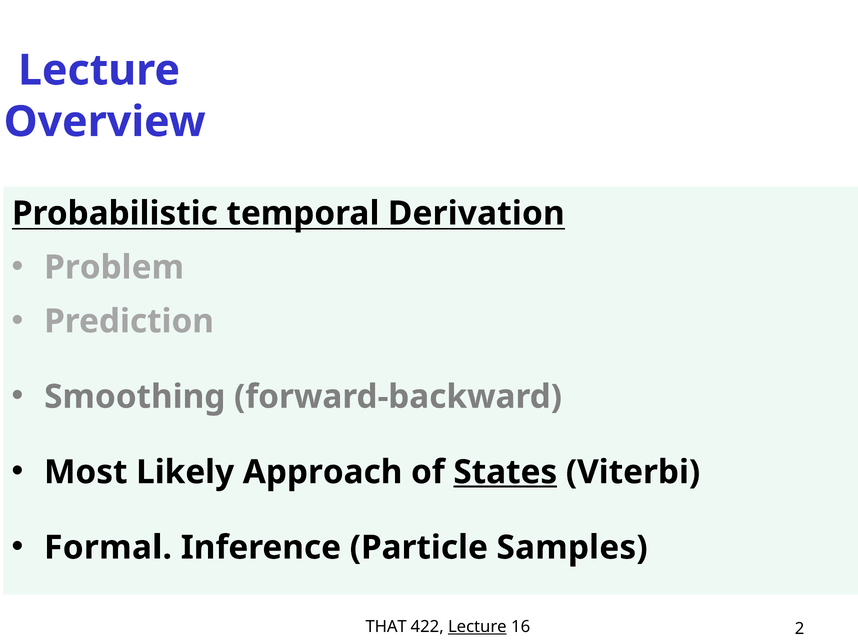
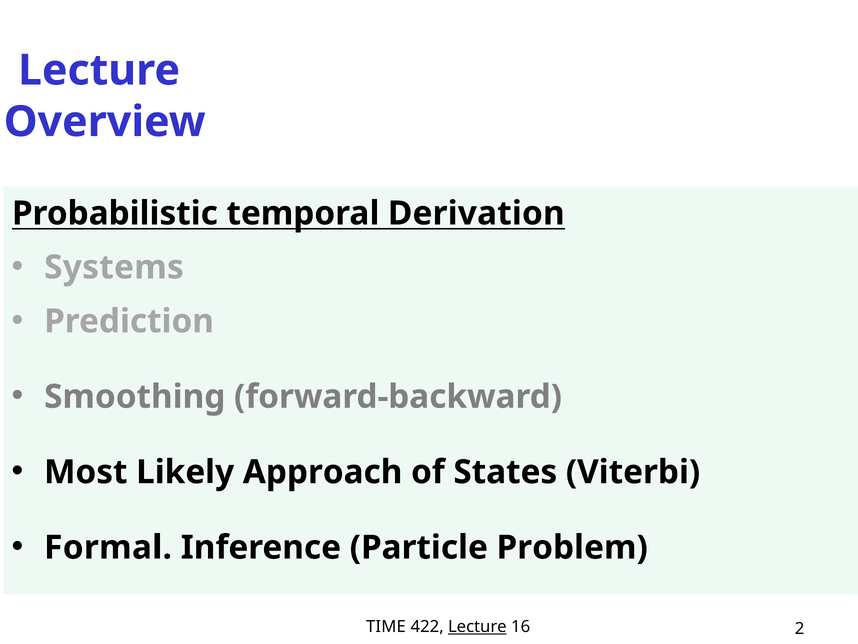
Problem: Problem -> Systems (114, 267)
States underline: present -> none (505, 472)
Samples: Samples -> Problem (572, 547)
THAT: THAT -> TIME (386, 626)
